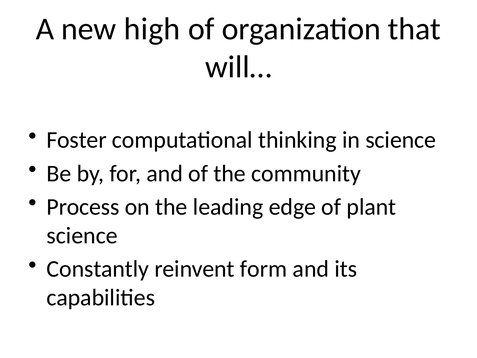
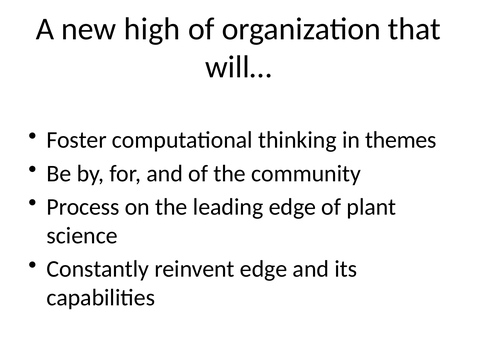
in science: science -> themes (401, 140)
reinvent form: form -> edge (264, 269)
